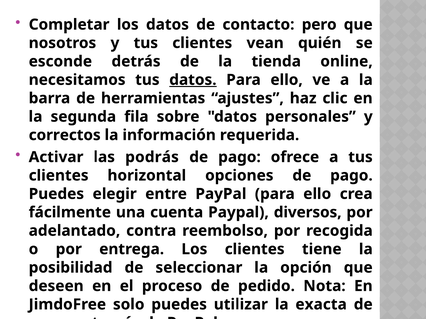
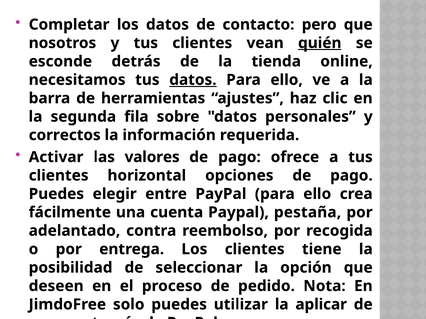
quién underline: none -> present (320, 43)
podrás: podrás -> valores (152, 157)
diversos: diversos -> pestaña (308, 213)
exacta: exacta -> aplicar (321, 305)
